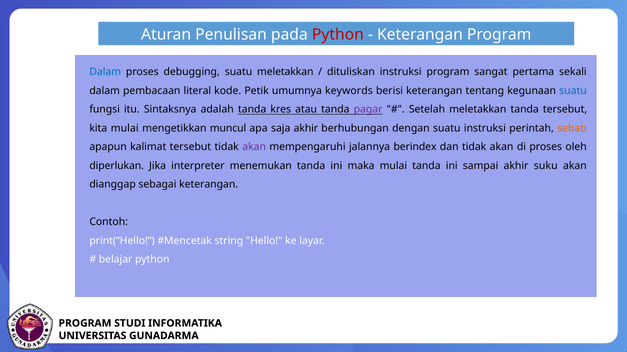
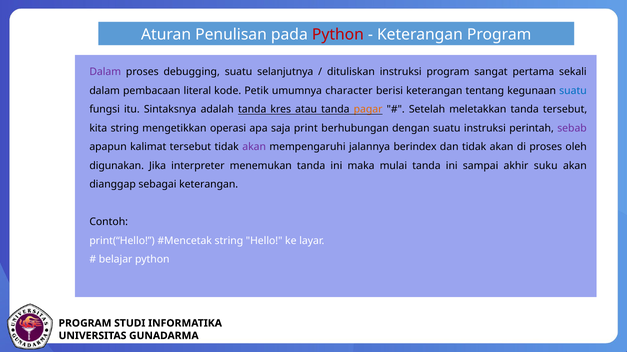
Dalam colour: blue -> purple (105, 72)
suatu meletakkan: meletakkan -> selanjutnya (285, 72)
keywords: keywords -> character (349, 91)
pagar colour: purple -> orange (368, 110)
kita mulai: mulai -> string (125, 128)
muncul: muncul -> operasi (228, 128)
saja akhir: akhir -> print (306, 128)
sebab colour: orange -> purple (572, 128)
diperlukan: diperlukan -> digunakan (117, 166)
